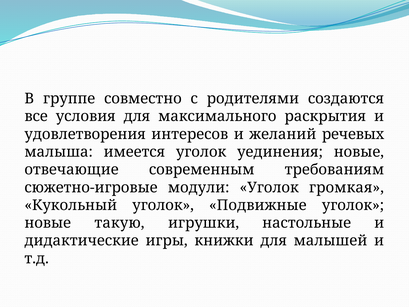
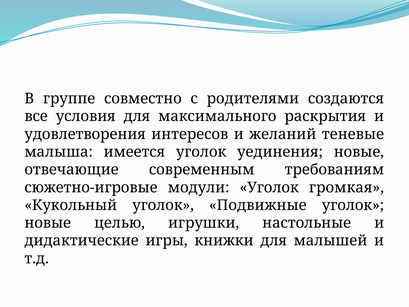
речевых: речевых -> теневые (353, 134)
такую: такую -> целью (120, 223)
